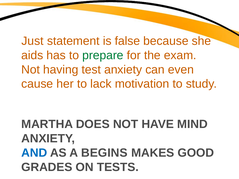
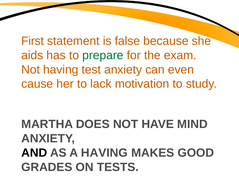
Just: Just -> First (33, 41)
AND colour: blue -> black (34, 153)
A BEGINS: BEGINS -> HAVING (104, 153)
